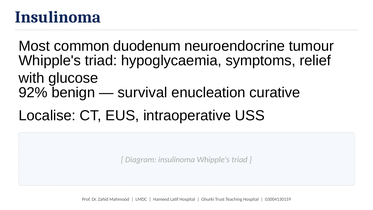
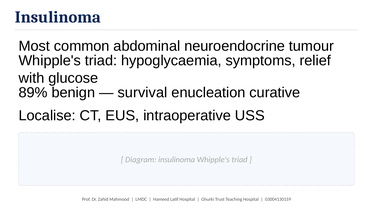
duodenum: duodenum -> abdominal (147, 46)
92%: 92% -> 89% (33, 92)
